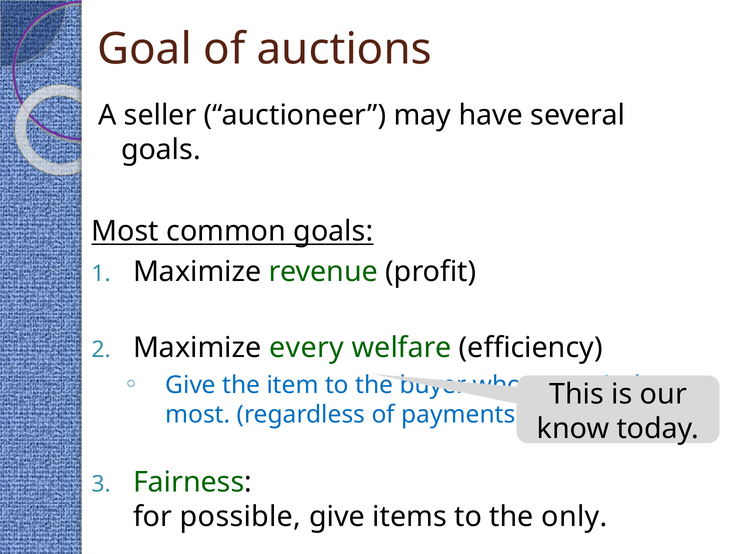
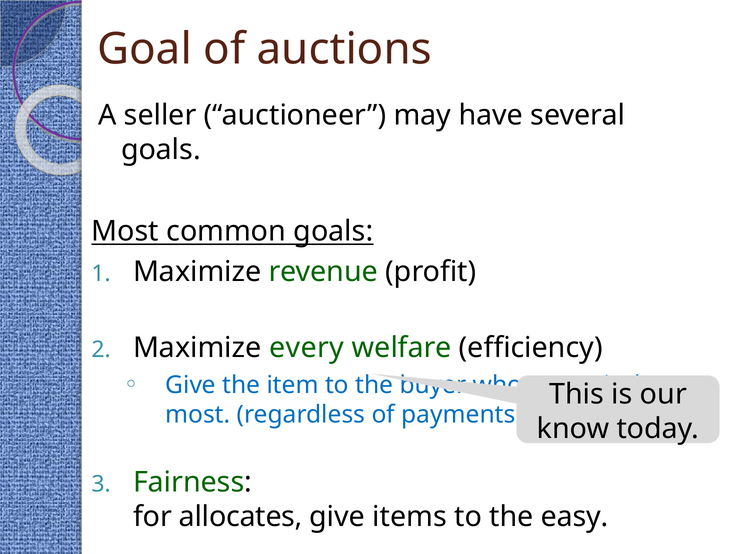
possible: possible -> allocates (241, 516)
only: only -> easy (575, 516)
